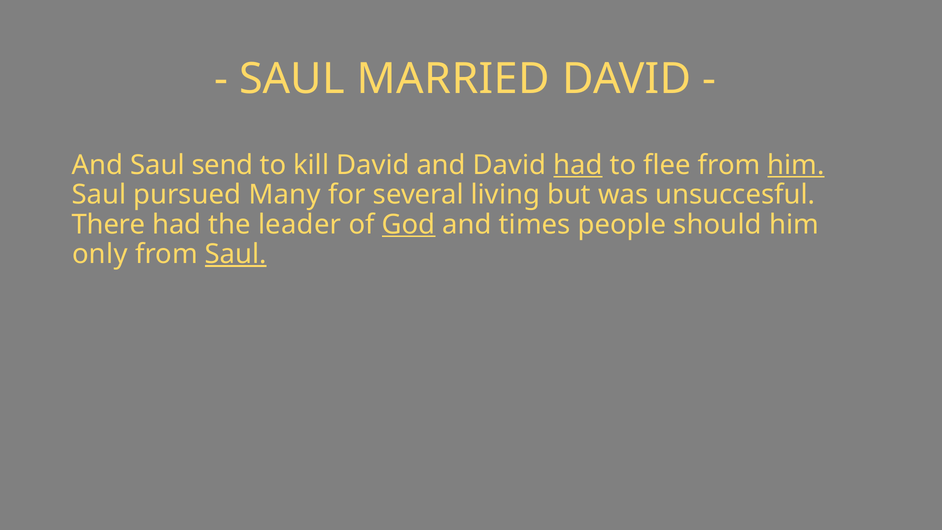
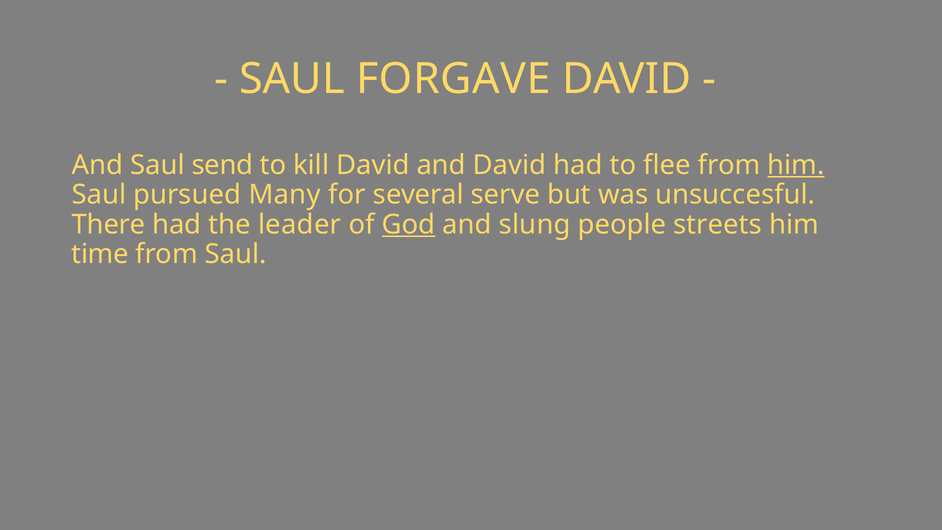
MARRIED: MARRIED -> FORGAVE (453, 79)
had underline: present -> none (578, 165)
living: living -> serve (505, 195)
times: times -> slung (535, 224)
should: should -> streets (718, 224)
only: only -> time (100, 254)
Saul underline: present -> none (236, 254)
